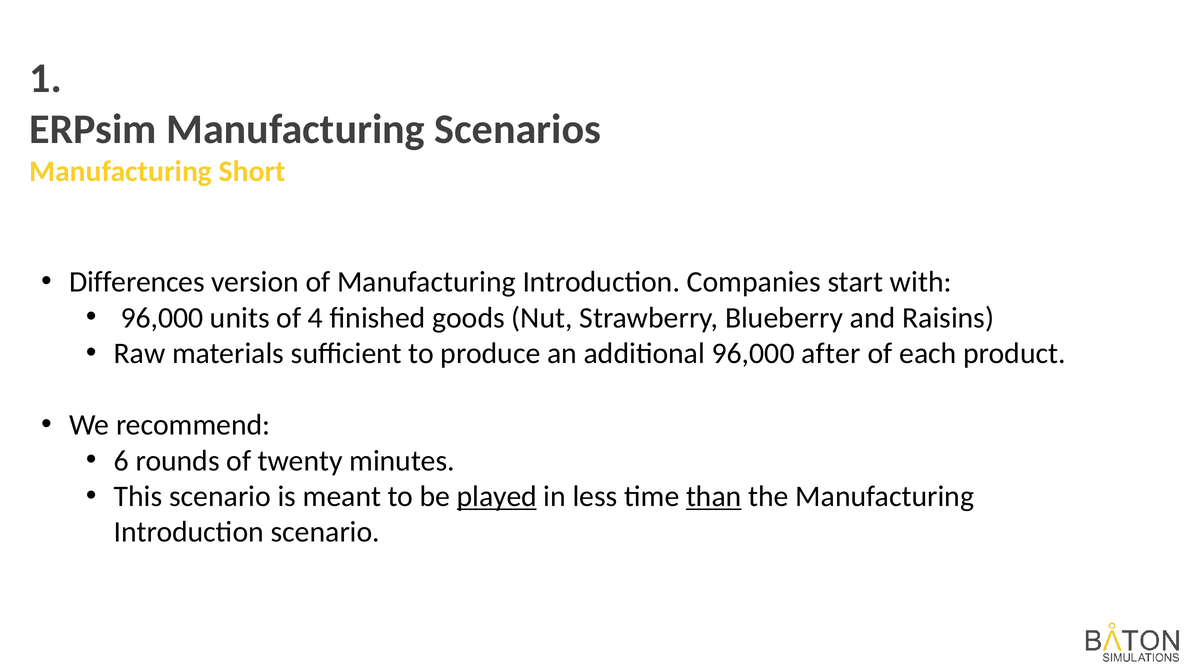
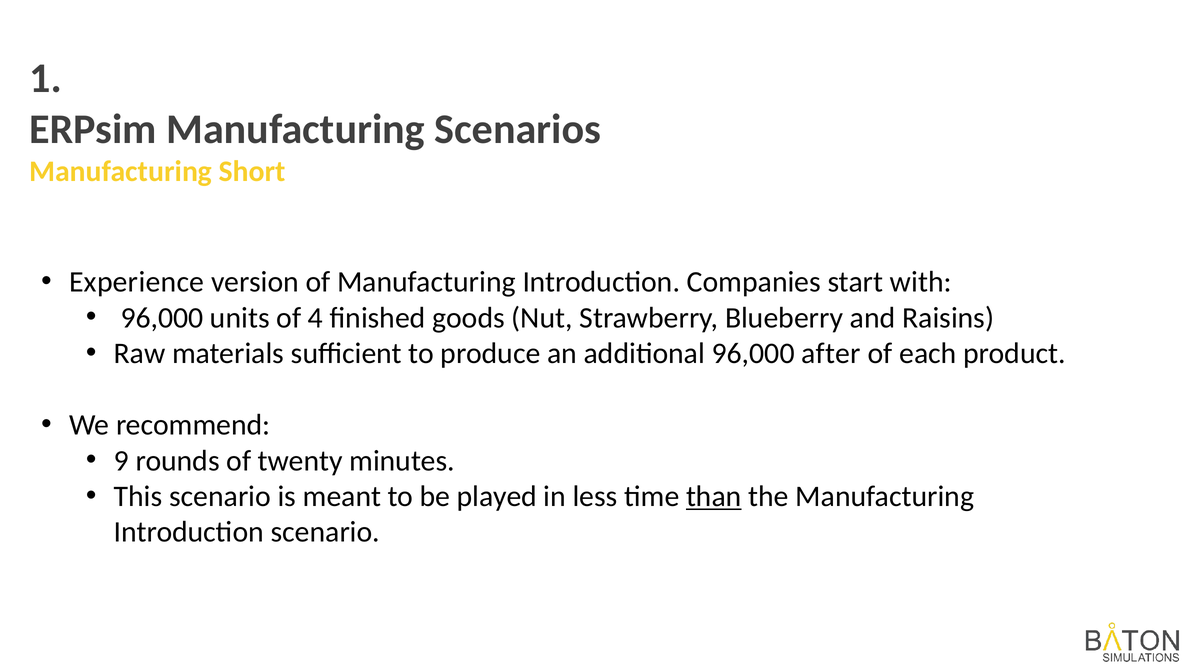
Differences: Differences -> Experience (137, 282)
6: 6 -> 9 (121, 461)
played underline: present -> none (497, 496)
